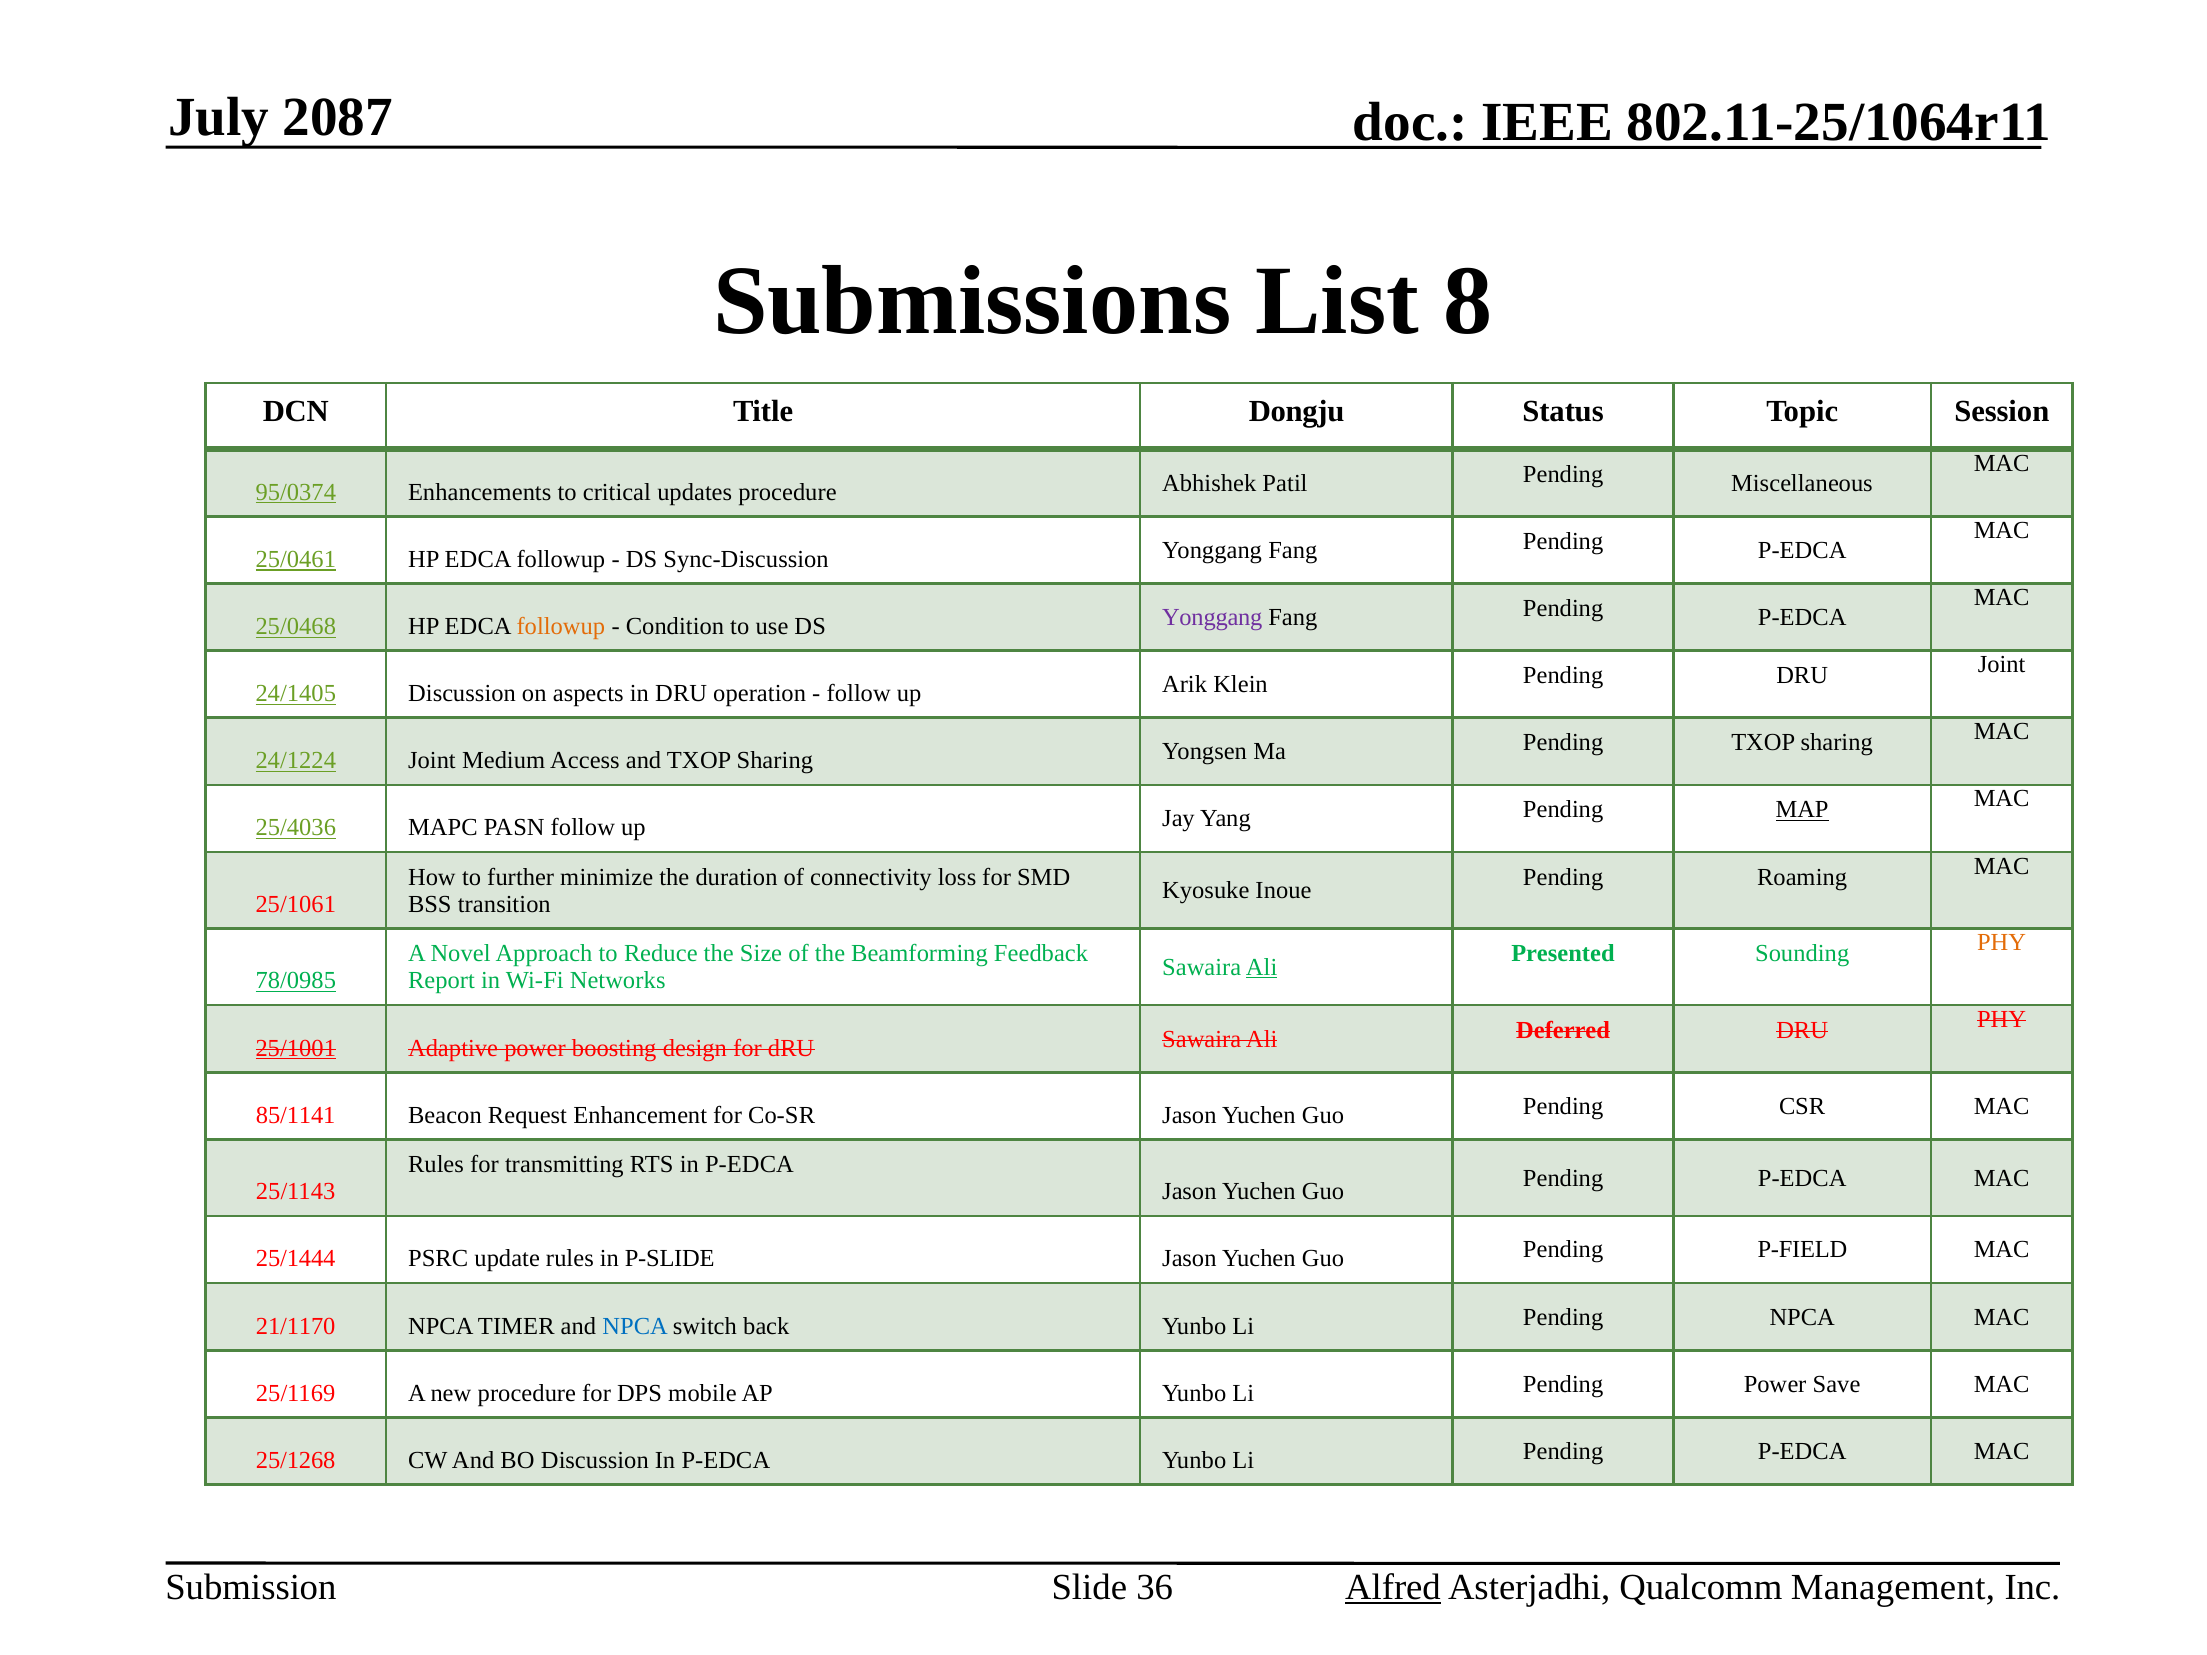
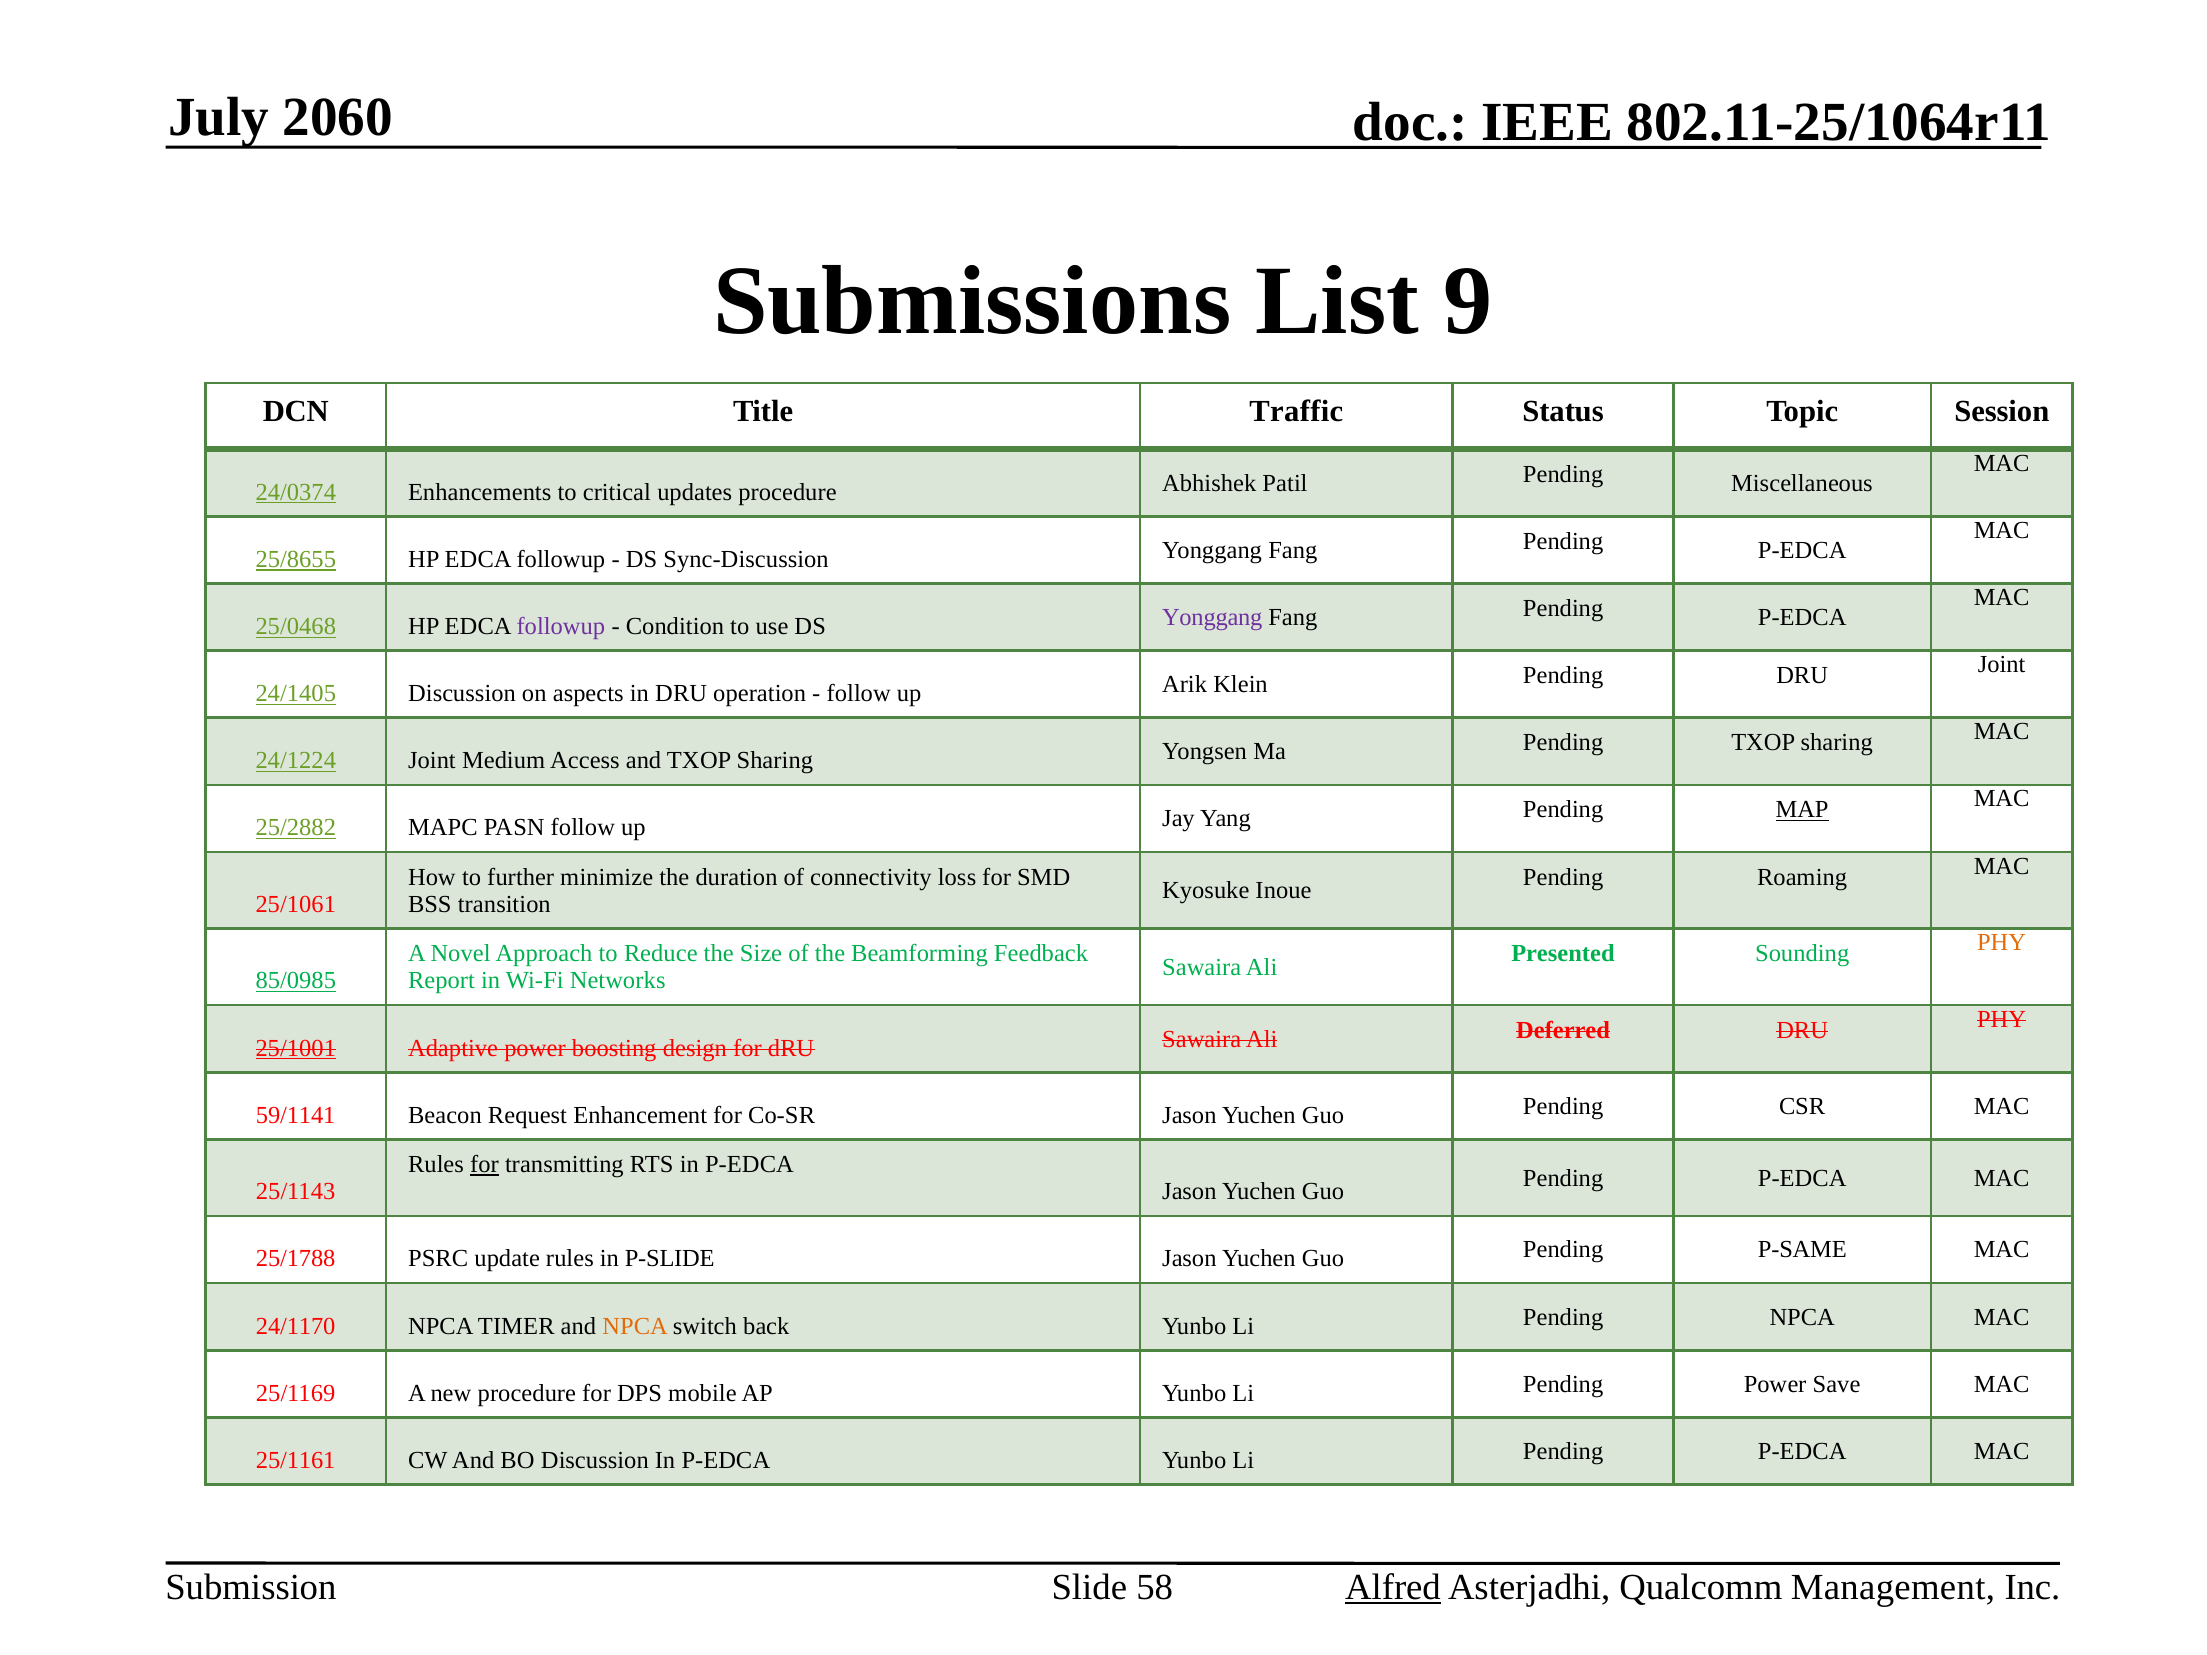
2087: 2087 -> 2060 (338, 117)
8: 8 -> 9 (1468, 301)
Dongju: Dongju -> Traffic (1296, 411)
95/0374: 95/0374 -> 24/0374 (296, 492)
25/0461: 25/0461 -> 25/8655 (296, 559)
followup colour: orange -> purple (561, 626)
25/4036: 25/4036 -> 25/2882 (296, 828)
Ali underline: present -> none (1262, 967)
78/0985: 78/0985 -> 85/0985 (296, 981)
85/1141: 85/1141 -> 59/1141 (296, 1115)
for underline: none -> present (485, 1165)
25/1444: 25/1444 -> 25/1788 (296, 1259)
P-FIELD: P-FIELD -> P-SAME (1802, 1250)
21/1170: 21/1170 -> 24/1170 (296, 1326)
NPCA colour: blue -> orange (635, 1326)
25/1268: 25/1268 -> 25/1161 (296, 1461)
36: 36 -> 58 (1155, 1588)
